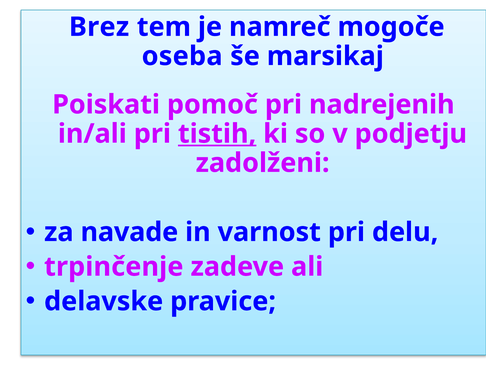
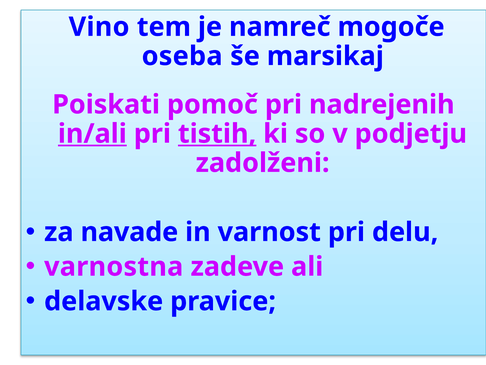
Brez: Brez -> Vino (99, 27)
in/ali underline: none -> present (92, 134)
trpinčenje: trpinčenje -> varnostna (114, 266)
